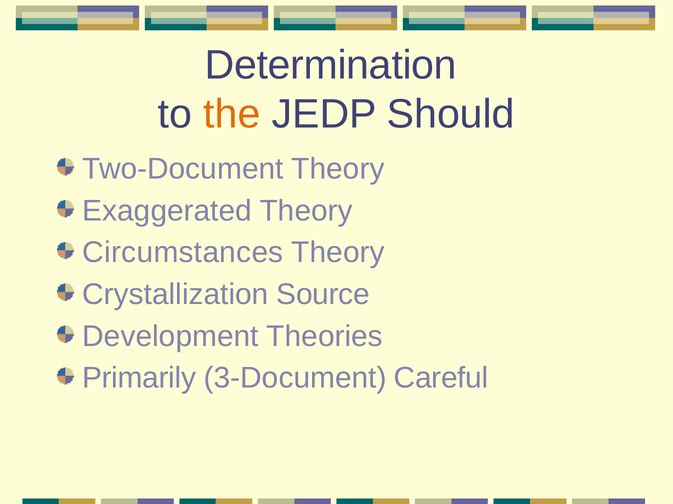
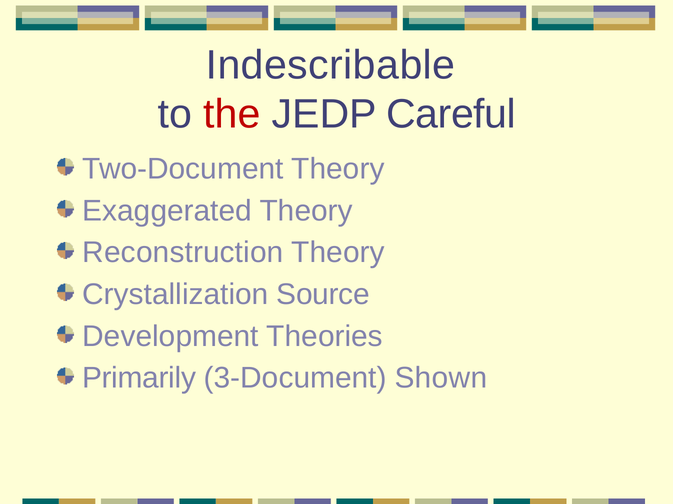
Determination: Determination -> Indescribable (330, 65)
the colour: orange -> red (232, 114)
Should: Should -> Careful (451, 114)
Circumstances: Circumstances -> Reconstruction (183, 253)
Careful: Careful -> Shown (441, 379)
